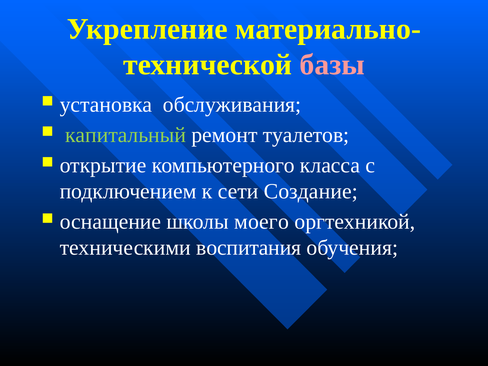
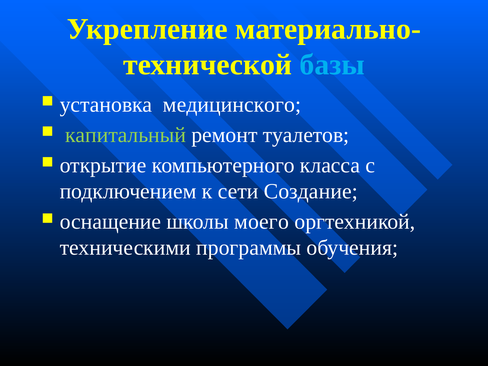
базы colour: pink -> light blue (332, 65)
обслуживания: обслуживания -> медицинского (232, 105)
воспитания: воспитания -> программы (249, 248)
